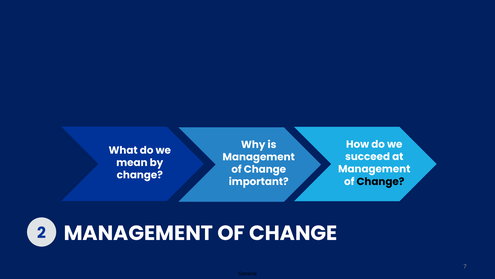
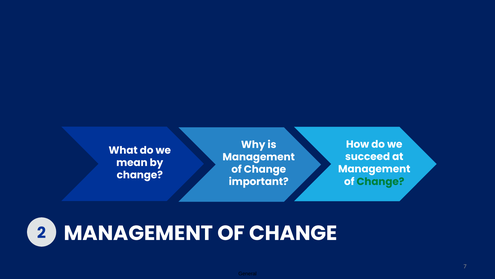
Change colour: black -> green (380, 181)
